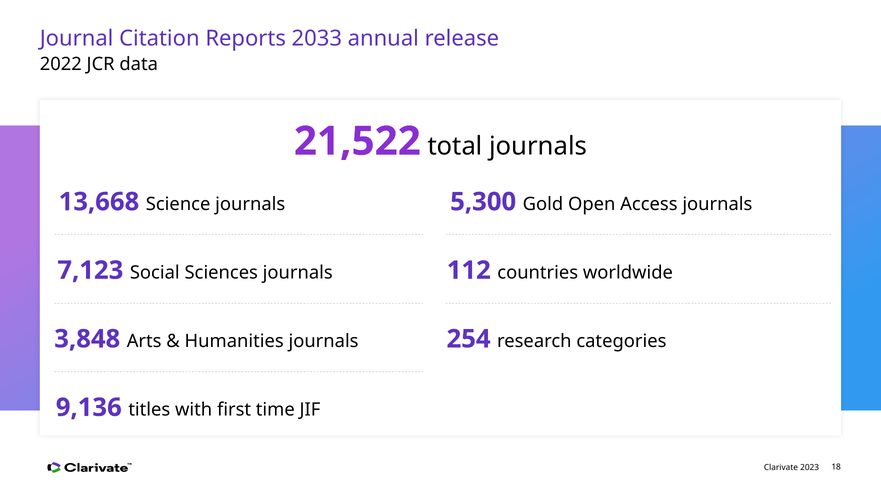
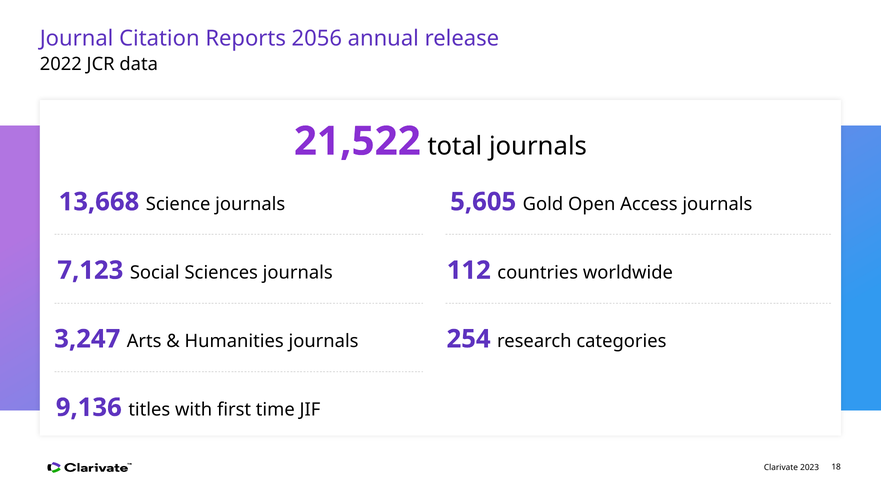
2033: 2033 -> 2056 (317, 38)
5,300: 5,300 -> 5,605 (483, 202)
3,848: 3,848 -> 3,247 (87, 339)
